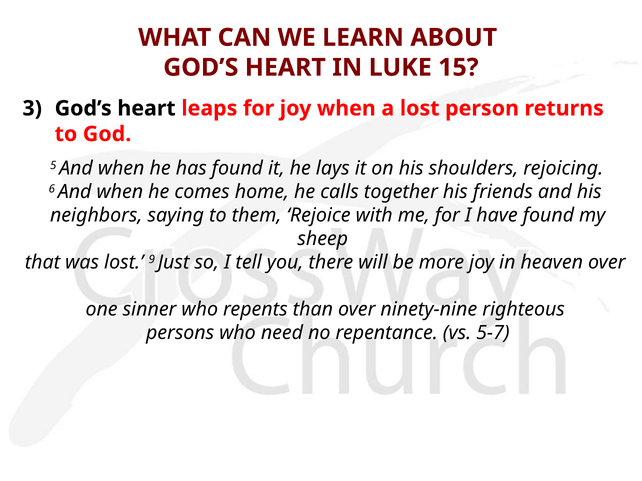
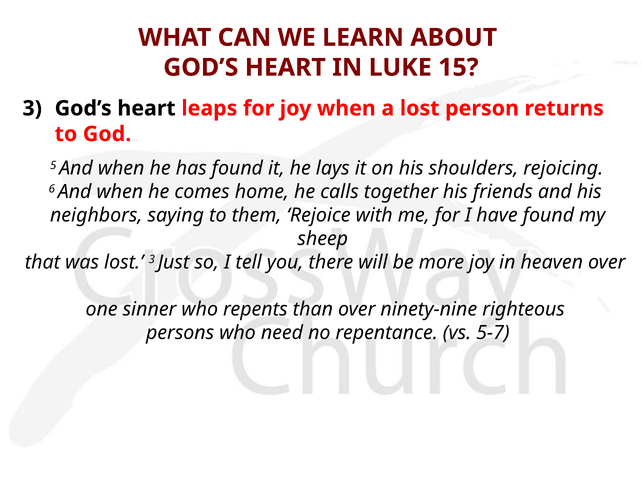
lost 9: 9 -> 3 (152, 260)
